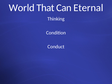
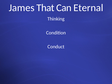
World: World -> James (22, 8)
